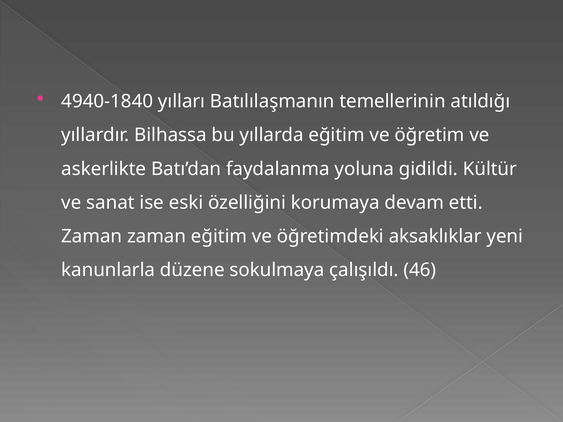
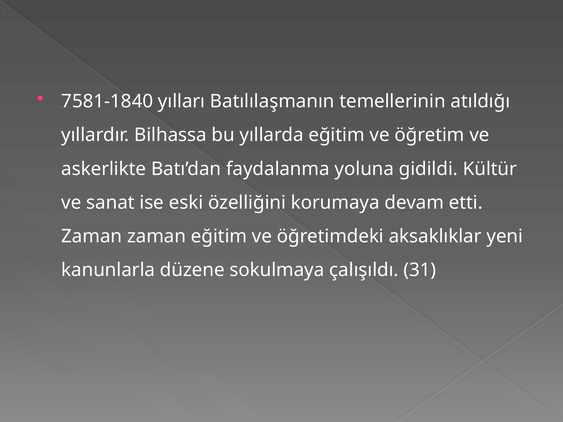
4940-1840: 4940-1840 -> 7581-1840 (107, 101)
46: 46 -> 31 (420, 270)
